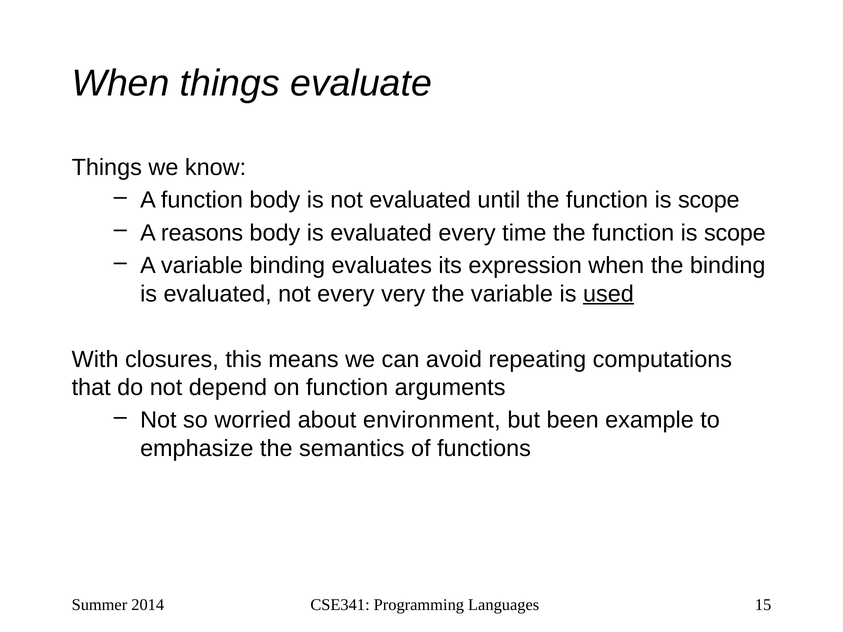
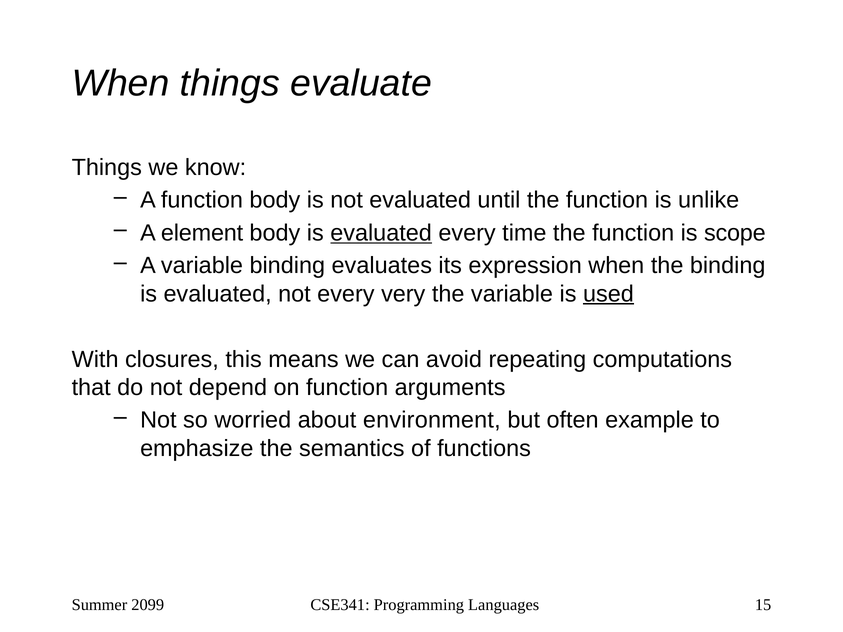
scope: scope -> unlike (709, 200)
reasons: reasons -> element (202, 233)
evaluated underline: none -> present (381, 233)
been: been -> often (573, 420)
2014: 2014 -> 2099 (148, 605)
